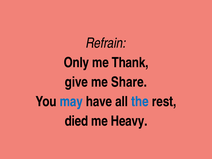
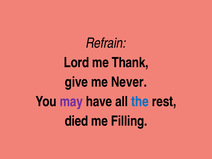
Only: Only -> Lord (76, 63)
Share: Share -> Never (129, 82)
may colour: blue -> purple (71, 102)
Heavy: Heavy -> Filling (129, 121)
